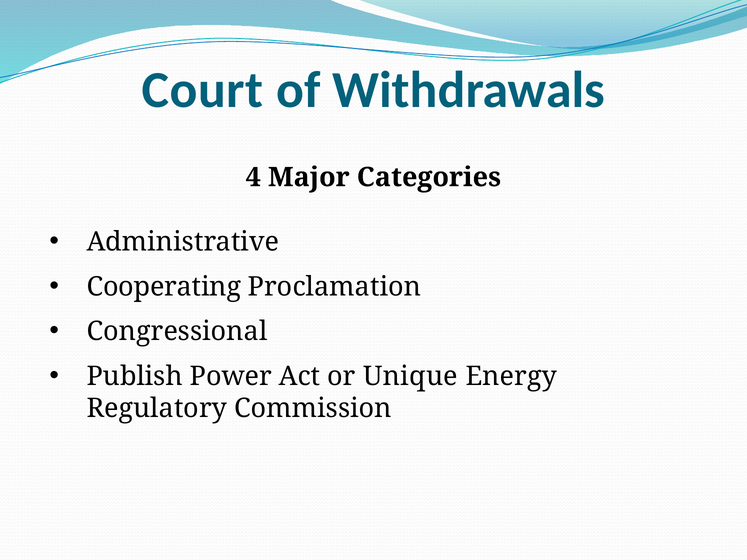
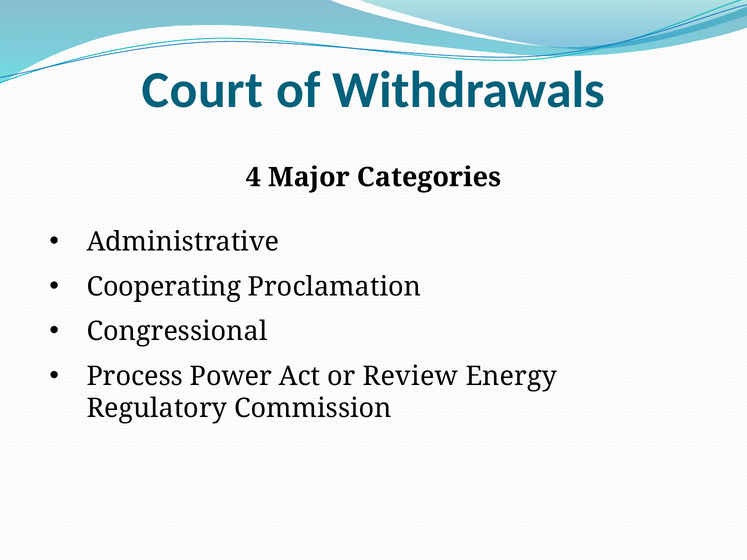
Publish: Publish -> Process (135, 376)
Unique: Unique -> Review (410, 376)
